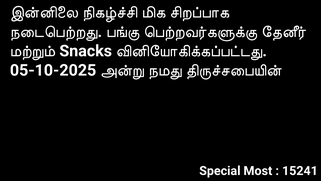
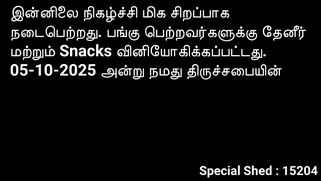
Most: Most -> Shed (258, 170)
15241: 15241 -> 15204 (300, 170)
